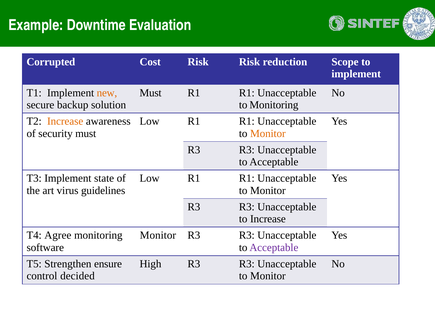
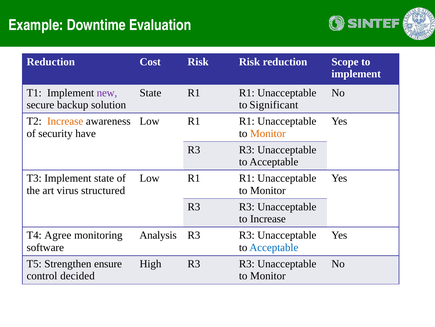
Corrupted: Corrupted -> Reduction (51, 62)
new colour: orange -> purple (107, 93)
Must: Must -> State (150, 93)
to Monitoring: Monitoring -> Significant (274, 105)
security must: must -> have (86, 133)
guidelines: guidelines -> structured (103, 190)
Monitor: Monitor -> Analysis (158, 235)
Acceptable colour: purple -> blue (274, 247)
